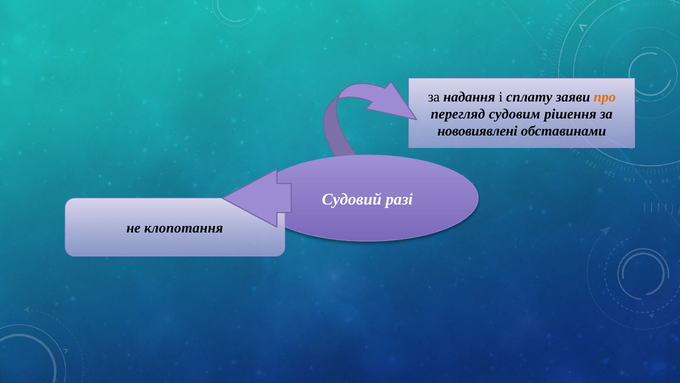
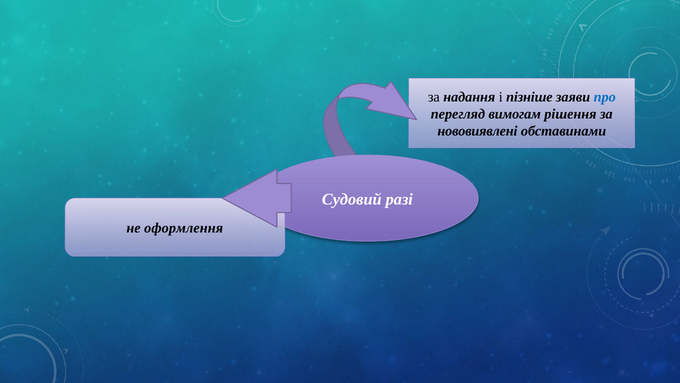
сплату: сплату -> пізніше (529, 97)
про colour: orange -> blue (605, 97)
судовим: судовим -> вимогам (515, 114)
клопотання: клопотання -> оформлення (184, 228)
